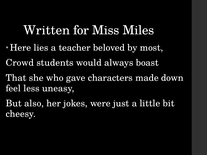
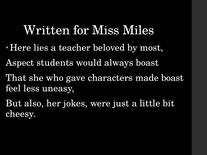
Crowd: Crowd -> Aspect (20, 63)
made down: down -> boast (172, 78)
